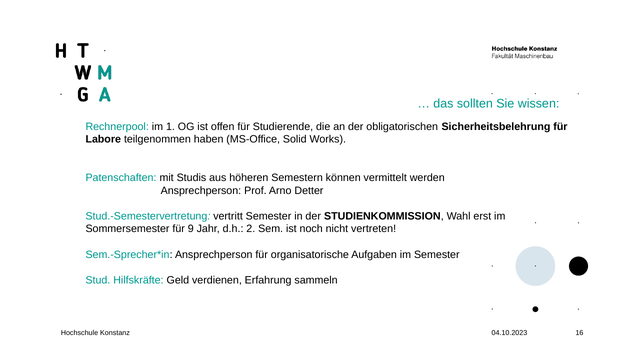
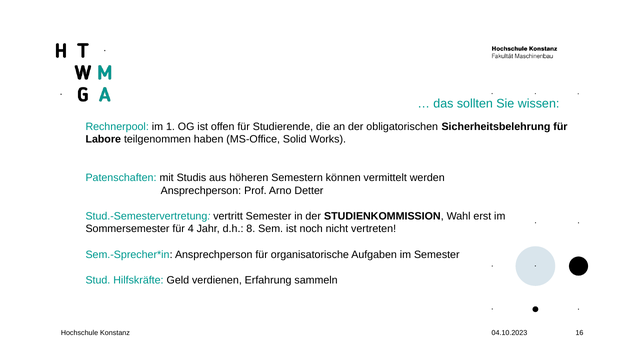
9: 9 -> 4 (191, 229)
2: 2 -> 8 (251, 229)
